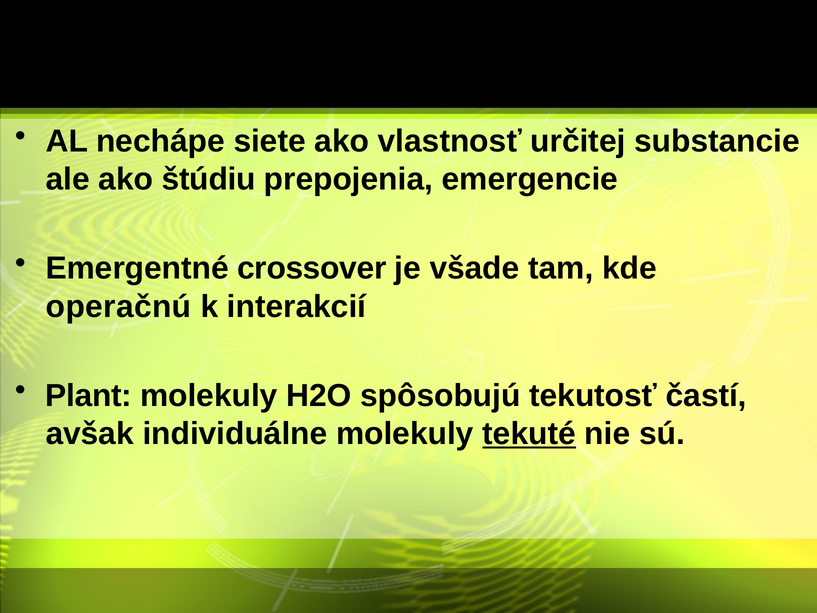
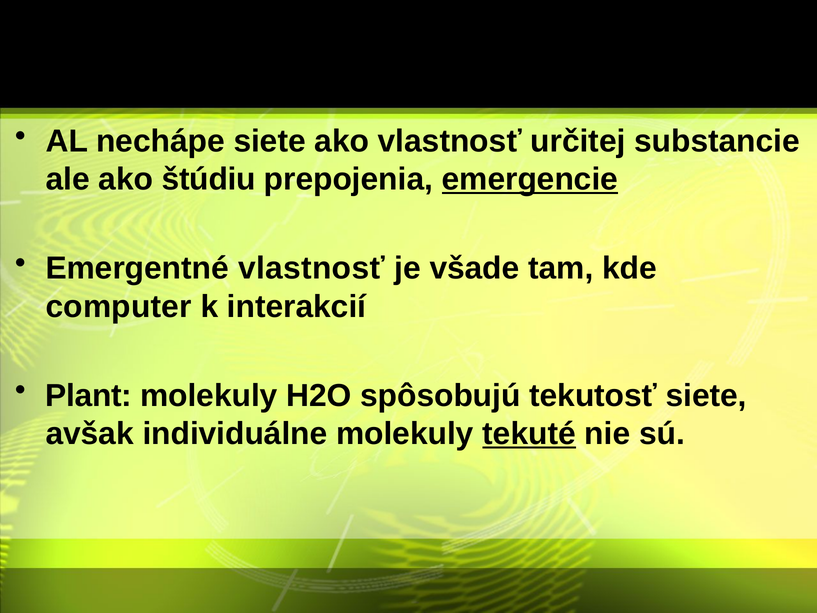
emergencie underline: none -> present (530, 179)
Emergentné crossover: crossover -> vlastnosť (311, 268)
operačnú: operačnú -> computer (119, 306)
tekutosť častí: častí -> siete (706, 395)
